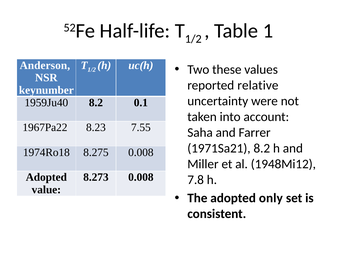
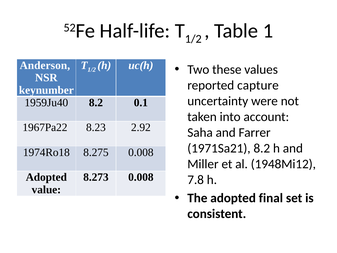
relative: relative -> capture (258, 85)
7.55: 7.55 -> 2.92 (141, 127)
only: only -> final (271, 198)
